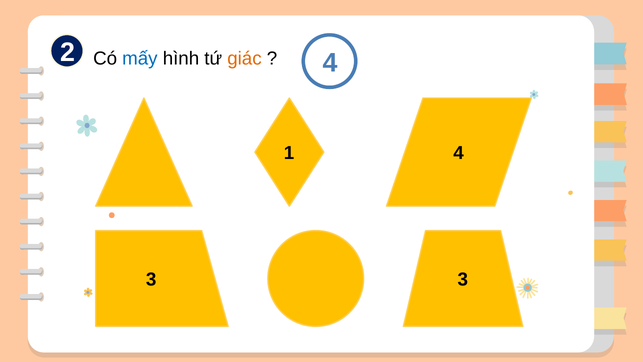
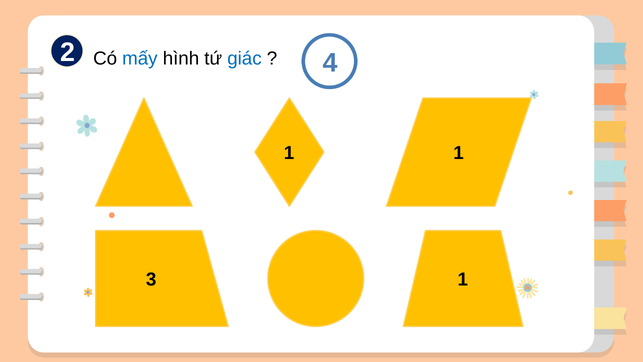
giác colour: orange -> blue (244, 58)
1 4: 4 -> 1 (459, 153)
3 3: 3 -> 1 (463, 279)
